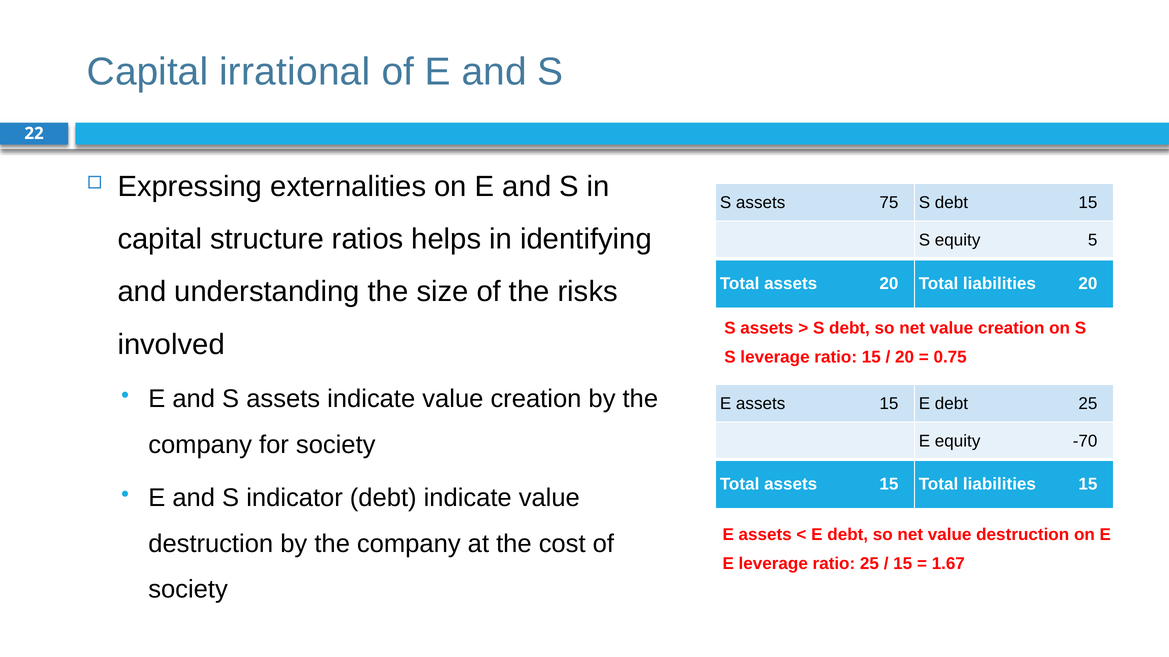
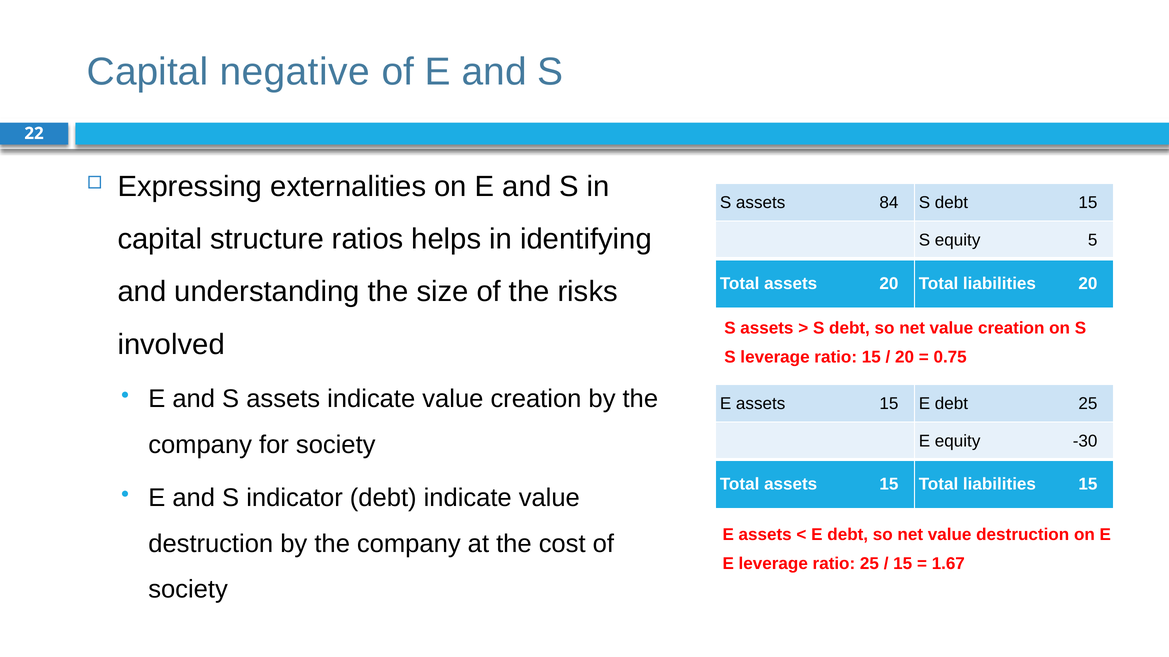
irrational: irrational -> negative (295, 72)
75: 75 -> 84 (889, 203)
-70: -70 -> -30 (1085, 441)
